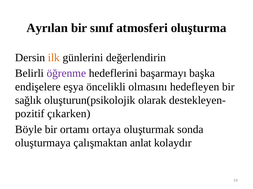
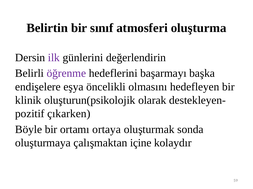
Ayrılan: Ayrılan -> Belirtin (47, 28)
ilk colour: orange -> purple (54, 58)
sağlık: sağlık -> klinik (28, 101)
anlat: anlat -> içine (141, 143)
